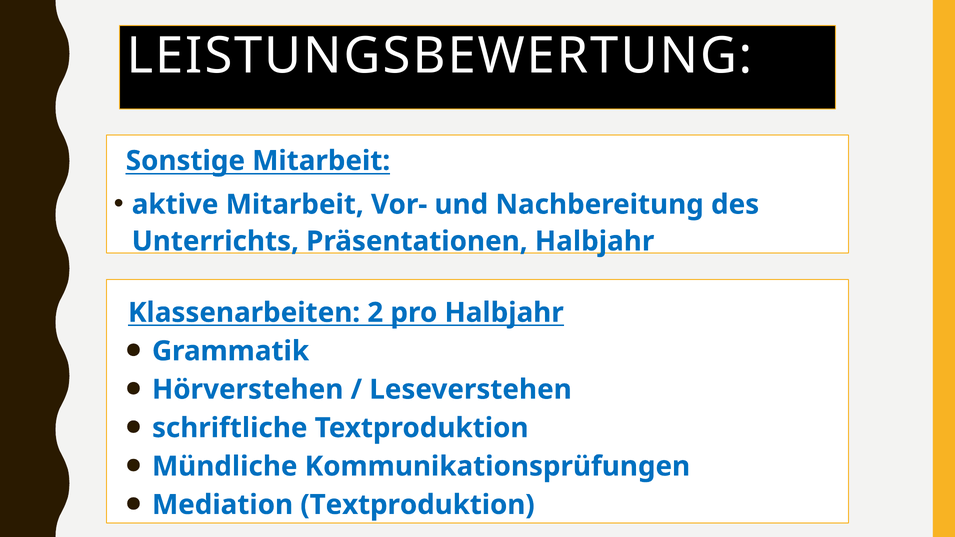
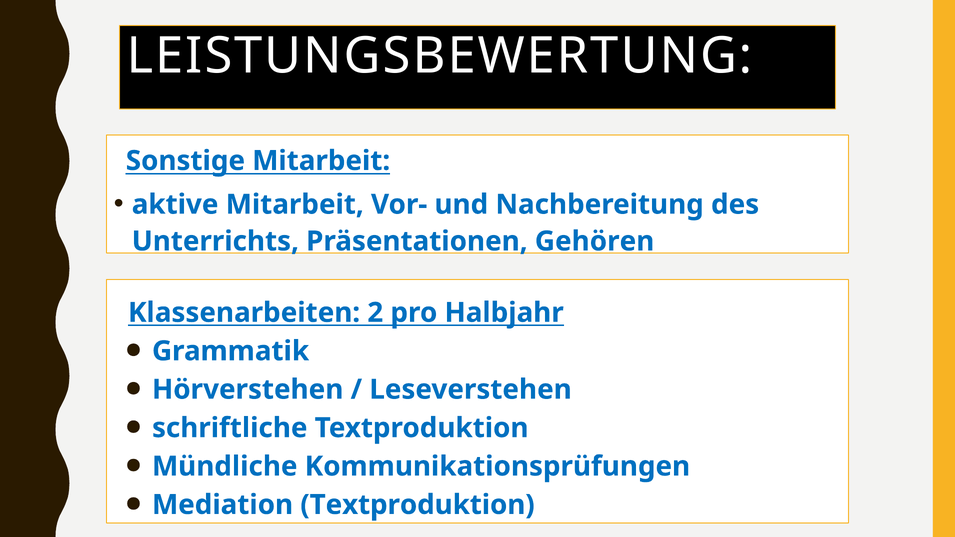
Präsentationen Halbjahr: Halbjahr -> Gehören (595, 241)
